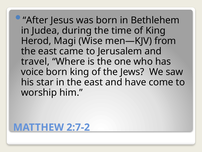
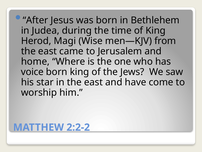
travel: travel -> home (35, 61)
2:7-2: 2:7-2 -> 2:2-2 (78, 127)
